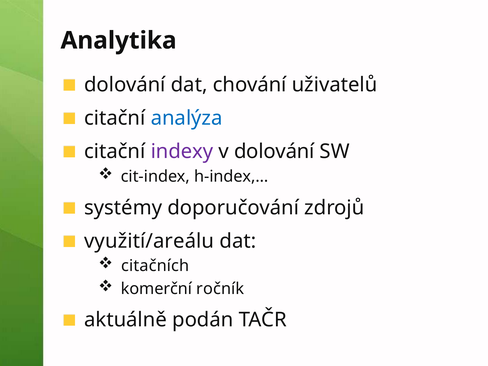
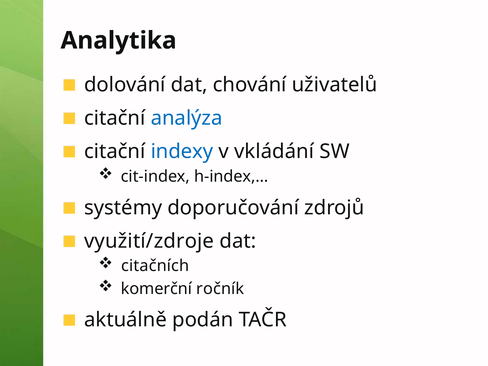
indexy colour: purple -> blue (182, 152)
v dolování: dolování -> vkládání (274, 152)
využití/areálu: využití/areálu -> využití/zdroje (149, 241)
